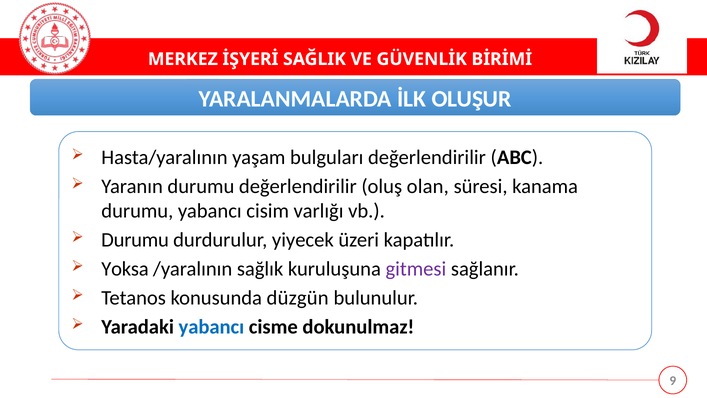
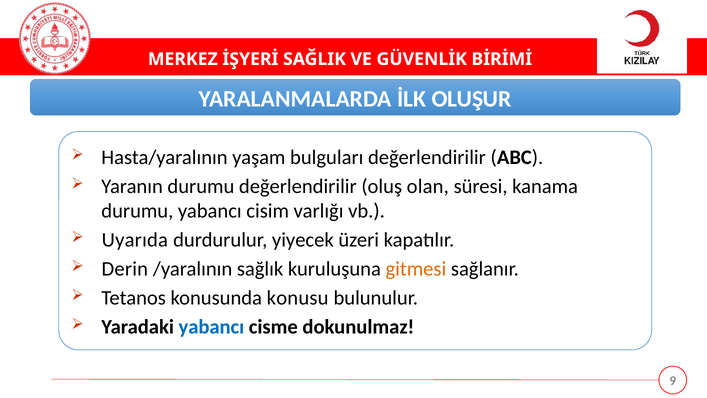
Durumu: Durumu -> Uyarıda (135, 240)
Yoksa: Yoksa -> Derin (125, 269)
gitmesi colour: purple -> orange (416, 269)
düzgün: düzgün -> konusu (298, 298)
